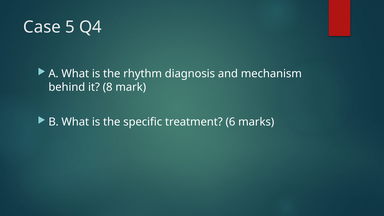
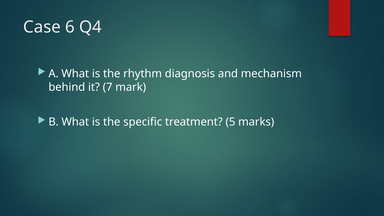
5: 5 -> 6 (70, 27)
8: 8 -> 7 (108, 87)
6: 6 -> 5 (230, 122)
